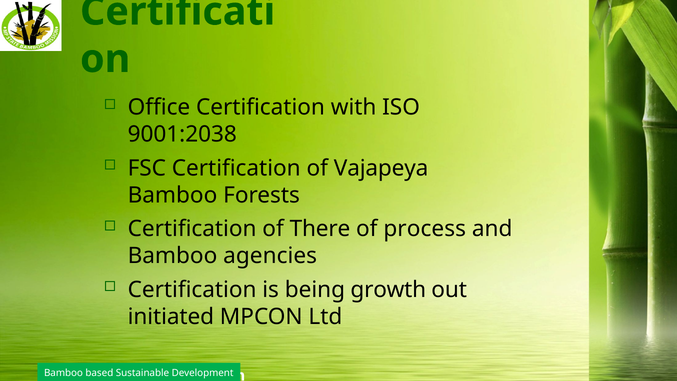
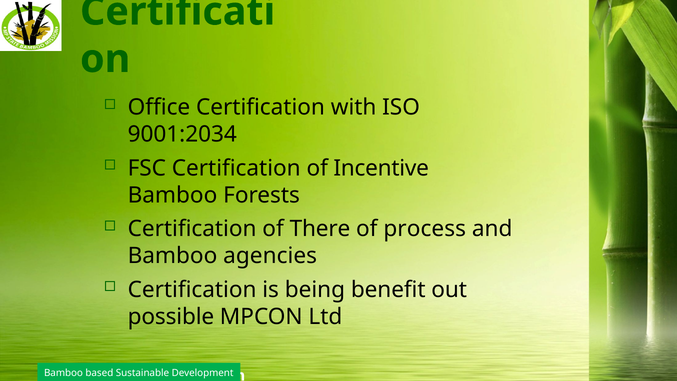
9001:2038: 9001:2038 -> 9001:2034 (182, 134)
Vajapeya: Vajapeya -> Incentive (381, 168)
growth: growth -> benefit (388, 290)
initiated: initiated -> possible (171, 317)
